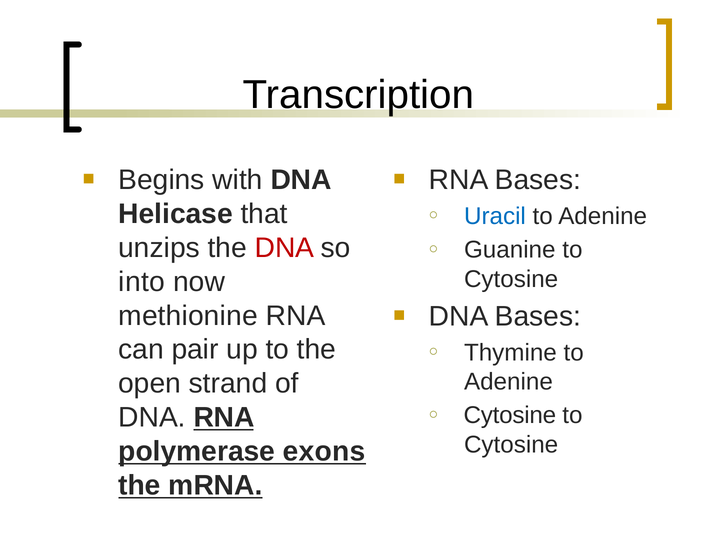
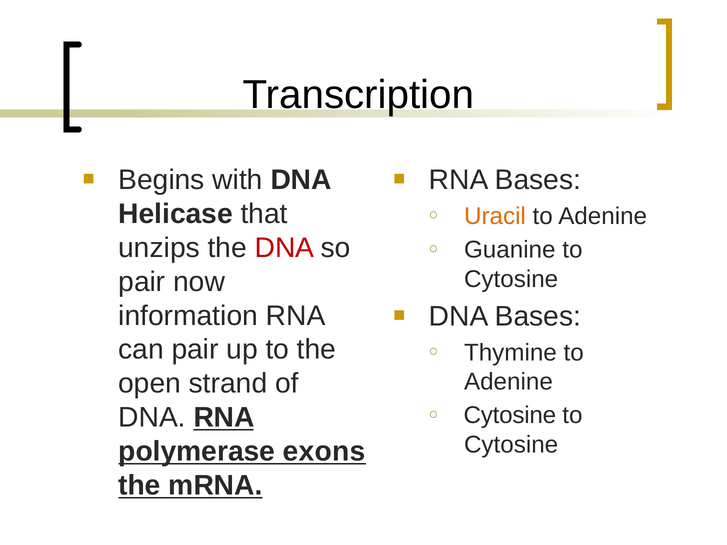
Uracil colour: blue -> orange (495, 216)
into: into -> pair (142, 282)
methionine: methionine -> information (188, 316)
